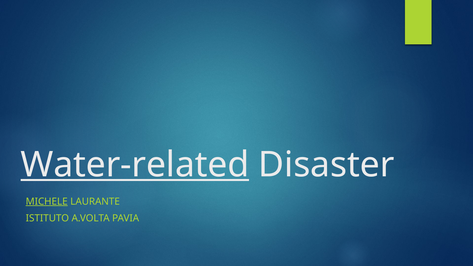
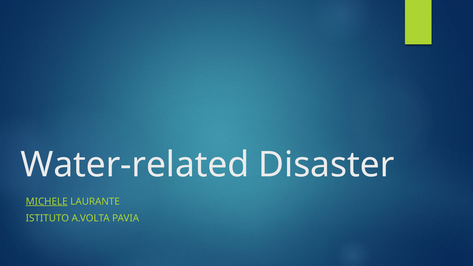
Water-related underline: present -> none (135, 165)
